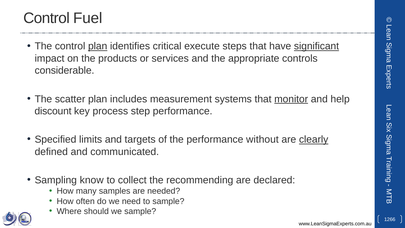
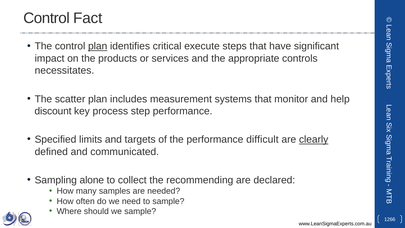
Fuel: Fuel -> Fact (88, 18)
significant underline: present -> none (316, 46)
considerable: considerable -> necessitates (64, 71)
monitor underline: present -> none (291, 99)
without: without -> difficult (262, 139)
know: know -> alone (92, 180)
